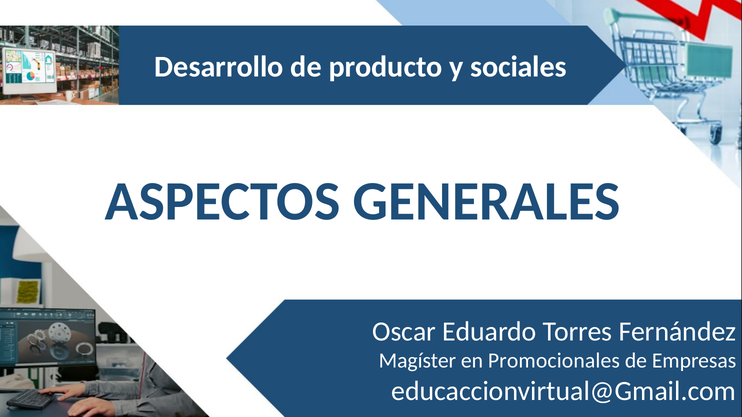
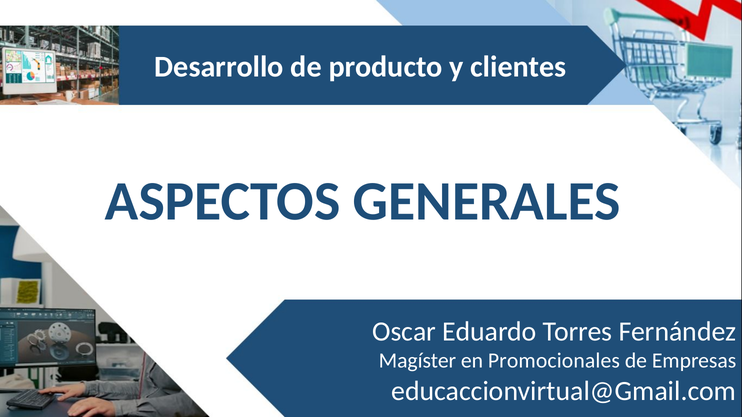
sociales: sociales -> clientes (518, 67)
